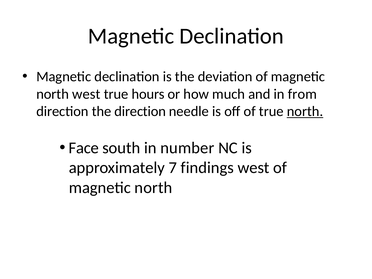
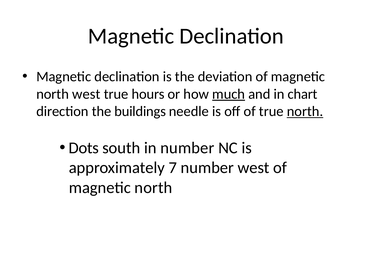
much underline: none -> present (229, 94)
from: from -> chart (303, 94)
the direction: direction -> buildings (140, 111)
Face: Face -> Dots (84, 148)
7 findings: findings -> number (207, 168)
